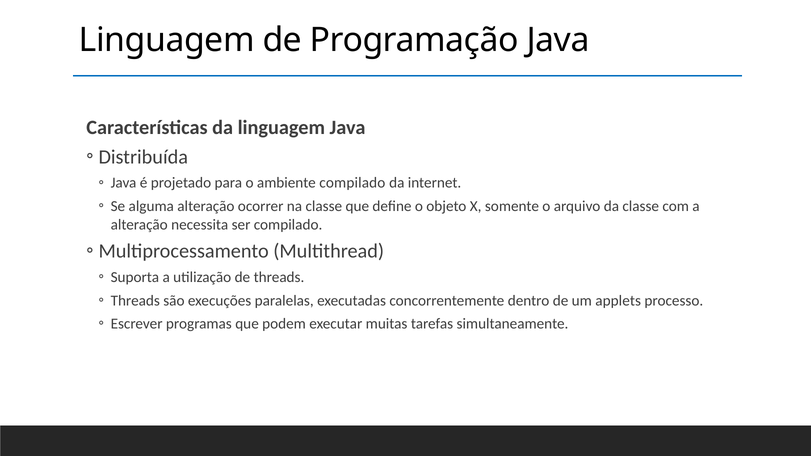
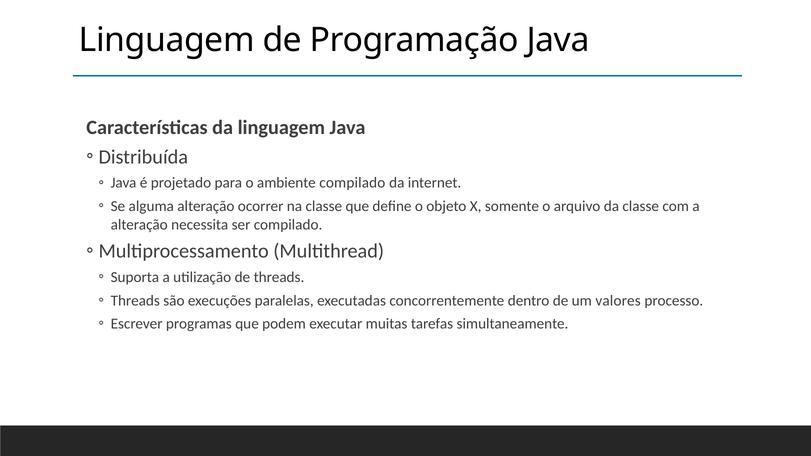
applets: applets -> valores (618, 301)
